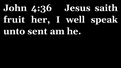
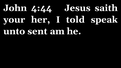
4:36: 4:36 -> 4:44 (42, 8)
fruit: fruit -> your (14, 20)
well: well -> told (75, 20)
